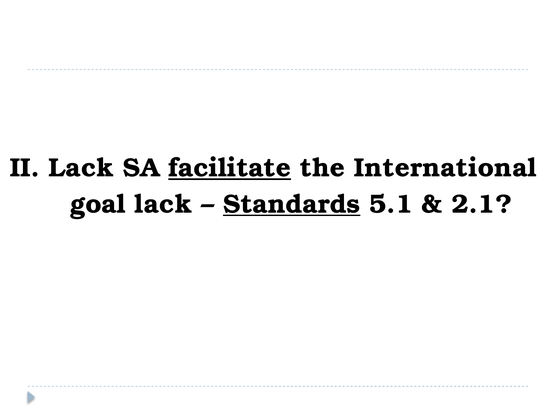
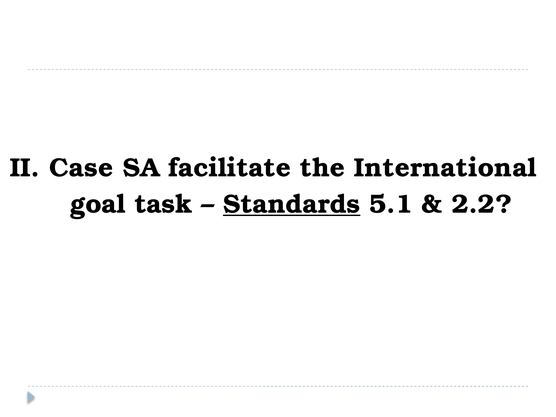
II Lack: Lack -> Case (81, 168)
facilitate underline: present -> none (230, 168)
goal lack: lack -> task (164, 204)
2.1: 2.1 -> 2.2 (482, 204)
